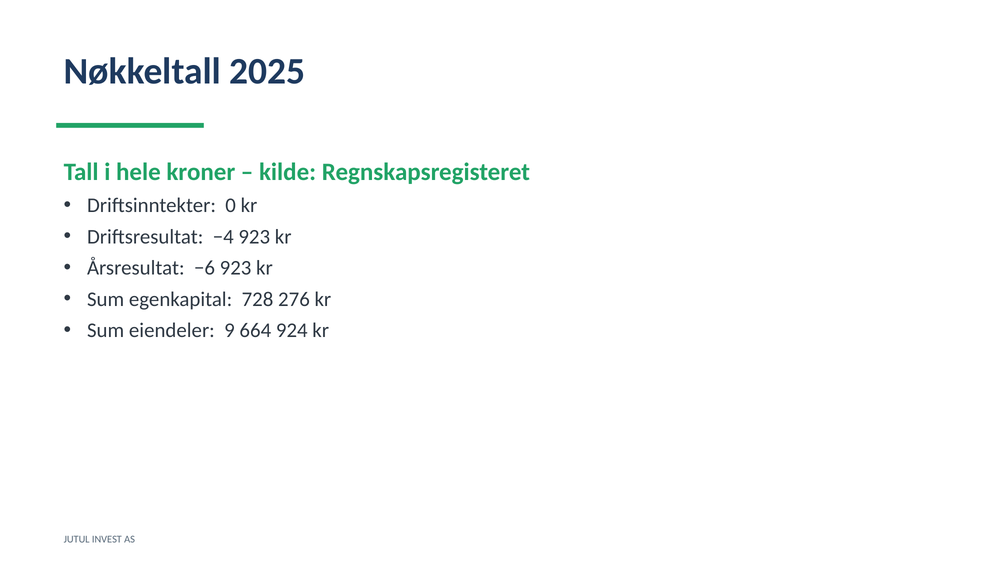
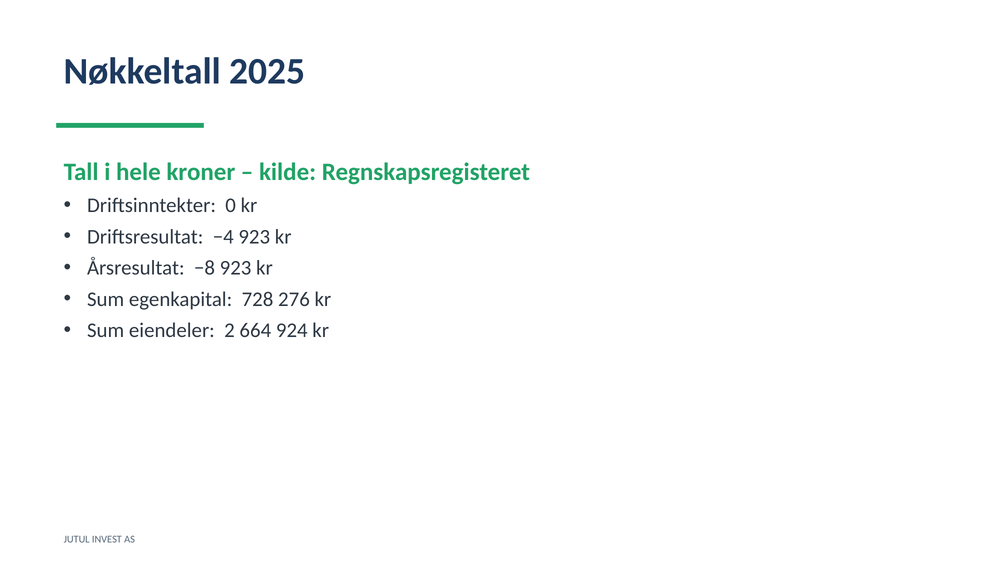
−6: −6 -> −8 (205, 268)
9: 9 -> 2 (229, 331)
